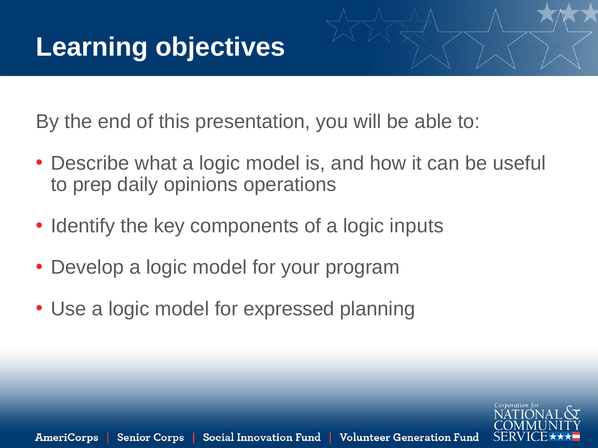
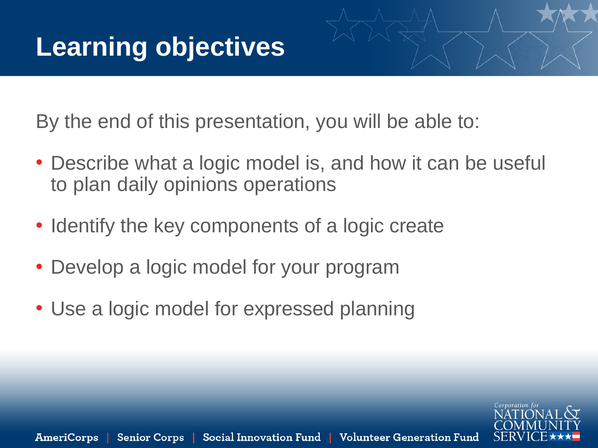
prep: prep -> plan (92, 185)
inputs: inputs -> create (417, 226)
